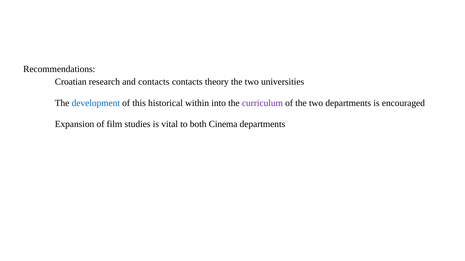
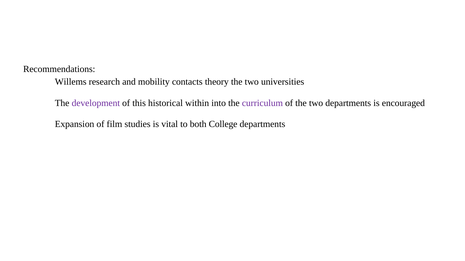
Croatian: Croatian -> Willems (71, 82)
and contacts: contacts -> mobility (154, 82)
development colour: blue -> purple (96, 103)
Cinema: Cinema -> College (223, 124)
